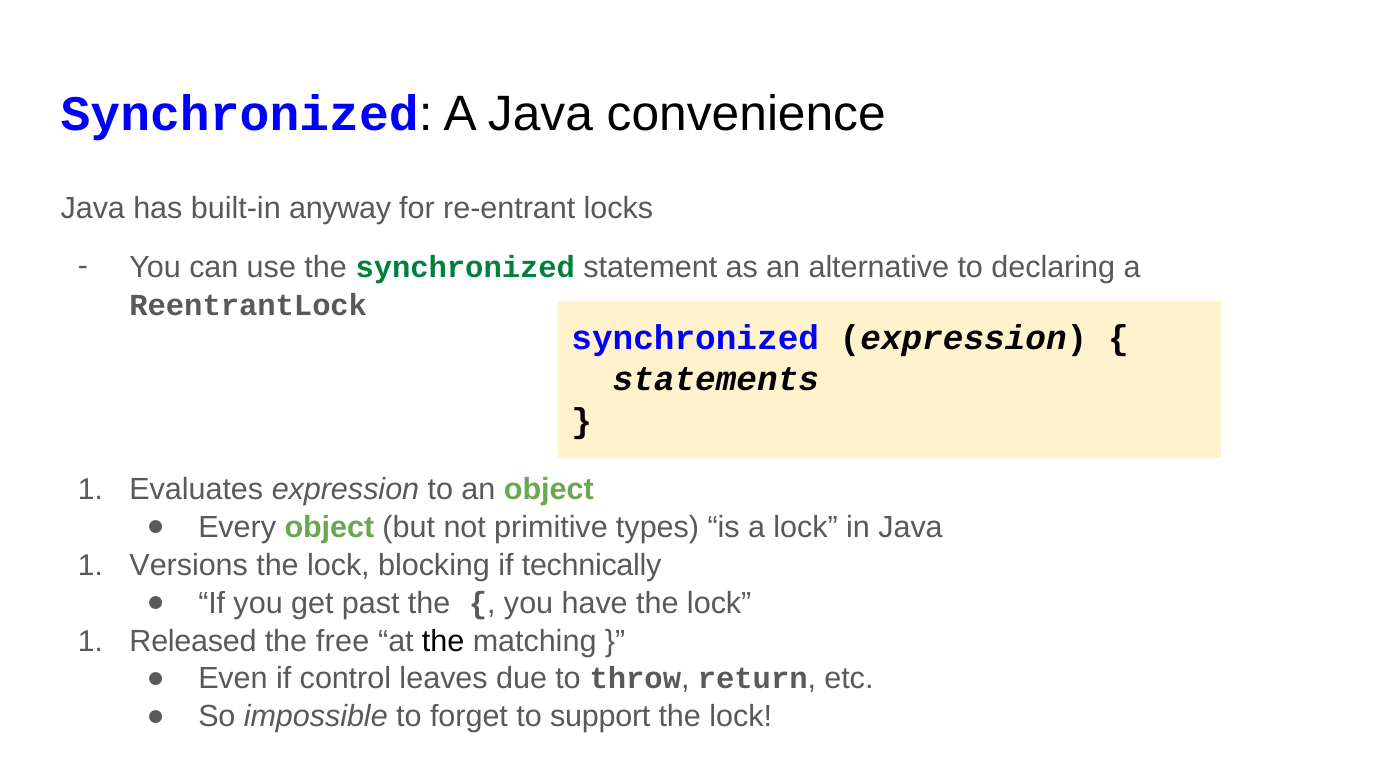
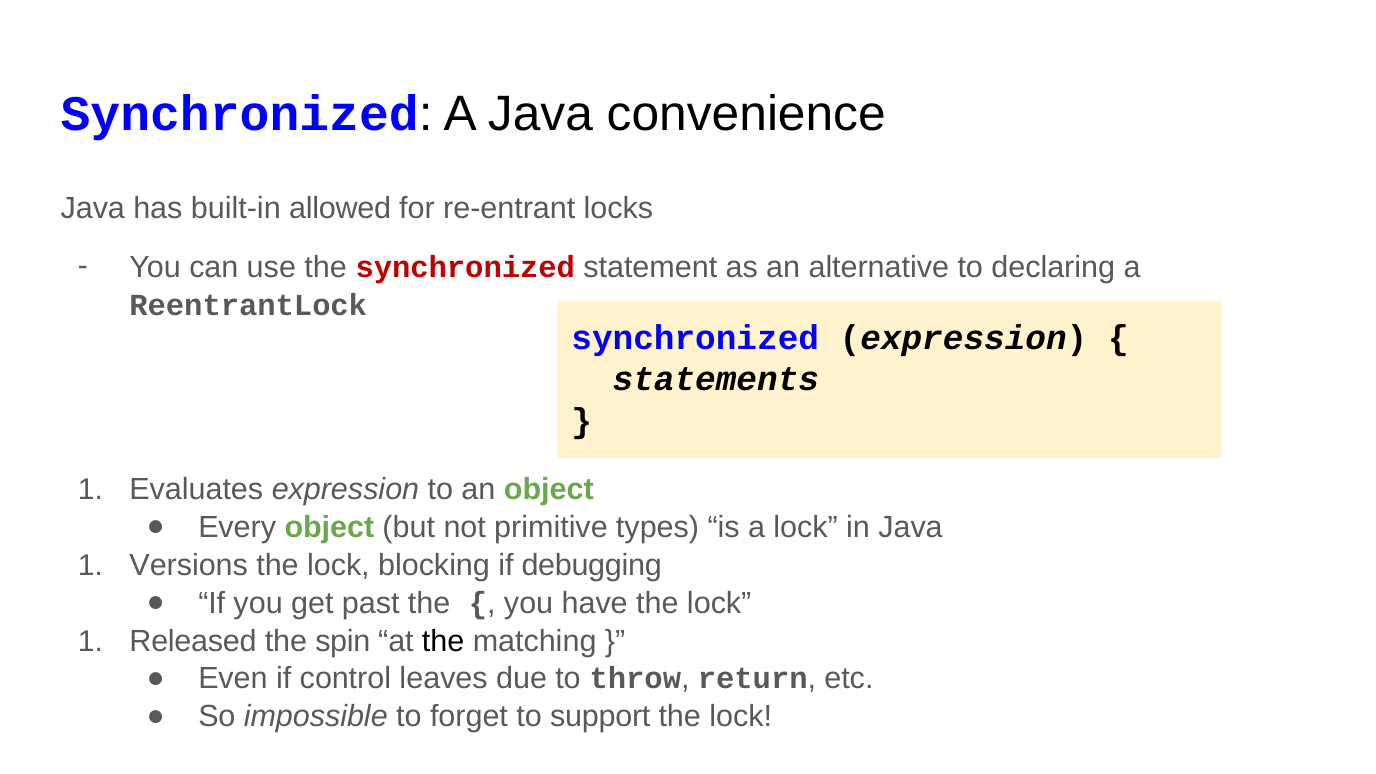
anyway: anyway -> allowed (340, 209)
synchronized colour: green -> red (465, 267)
technically: technically -> debugging (592, 565)
free: free -> spin (343, 641)
